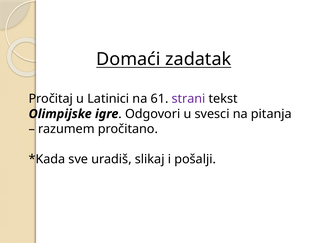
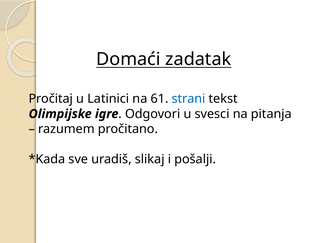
strani colour: purple -> blue (189, 99)
